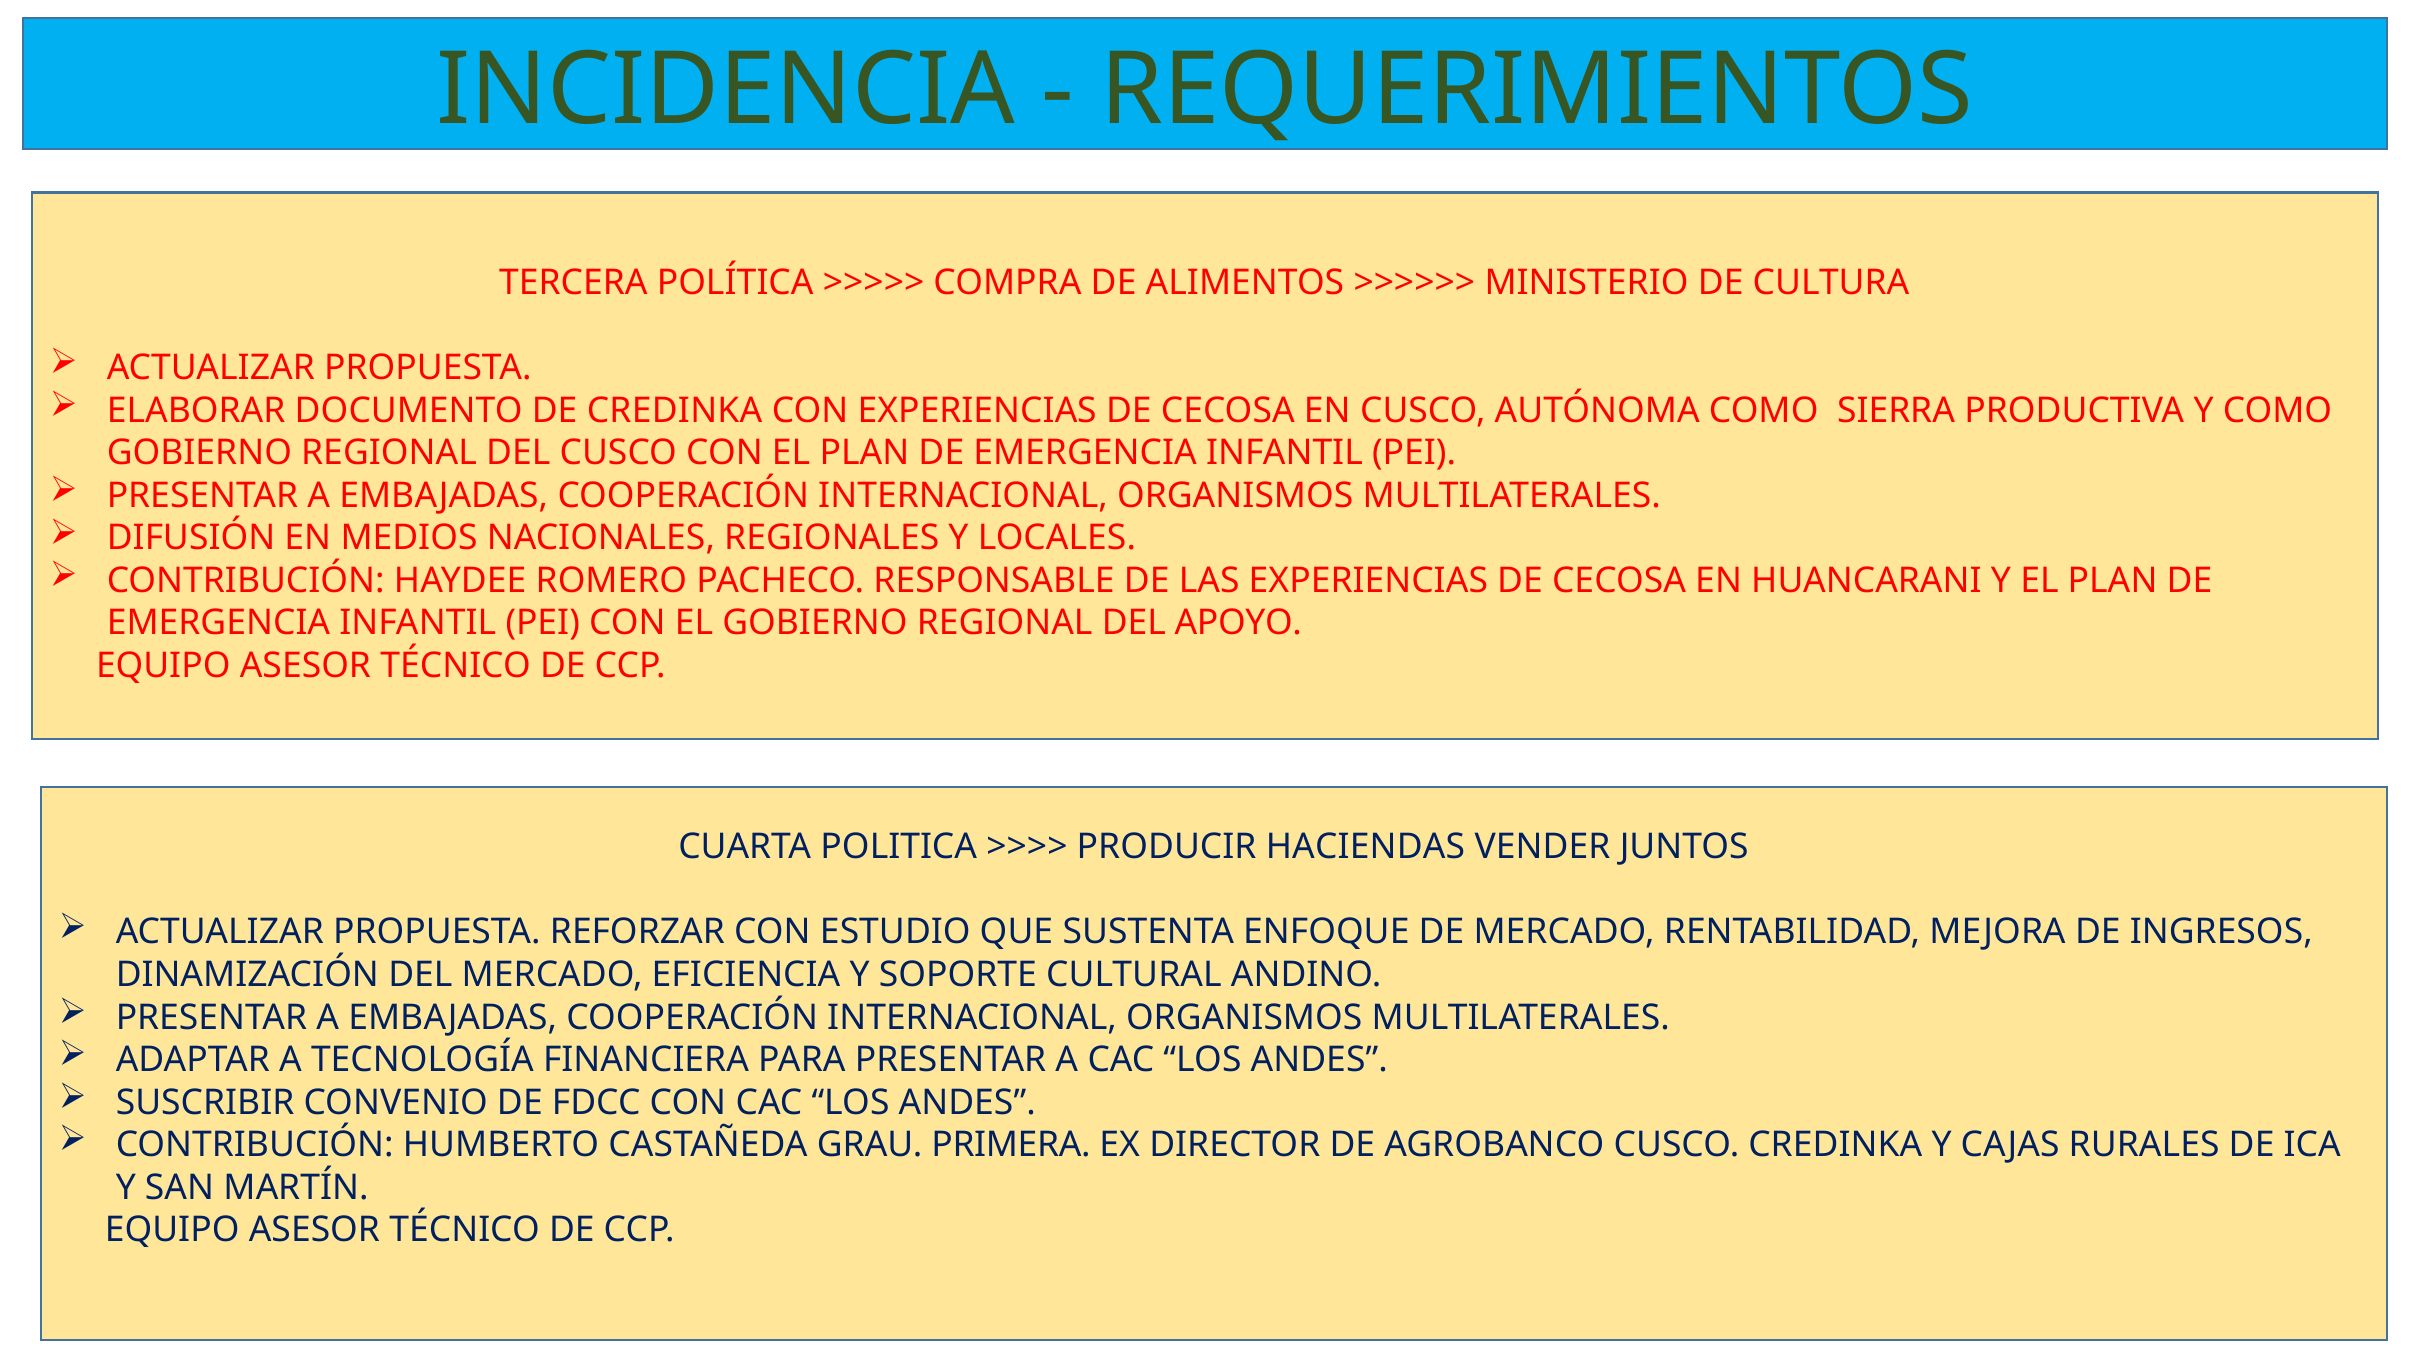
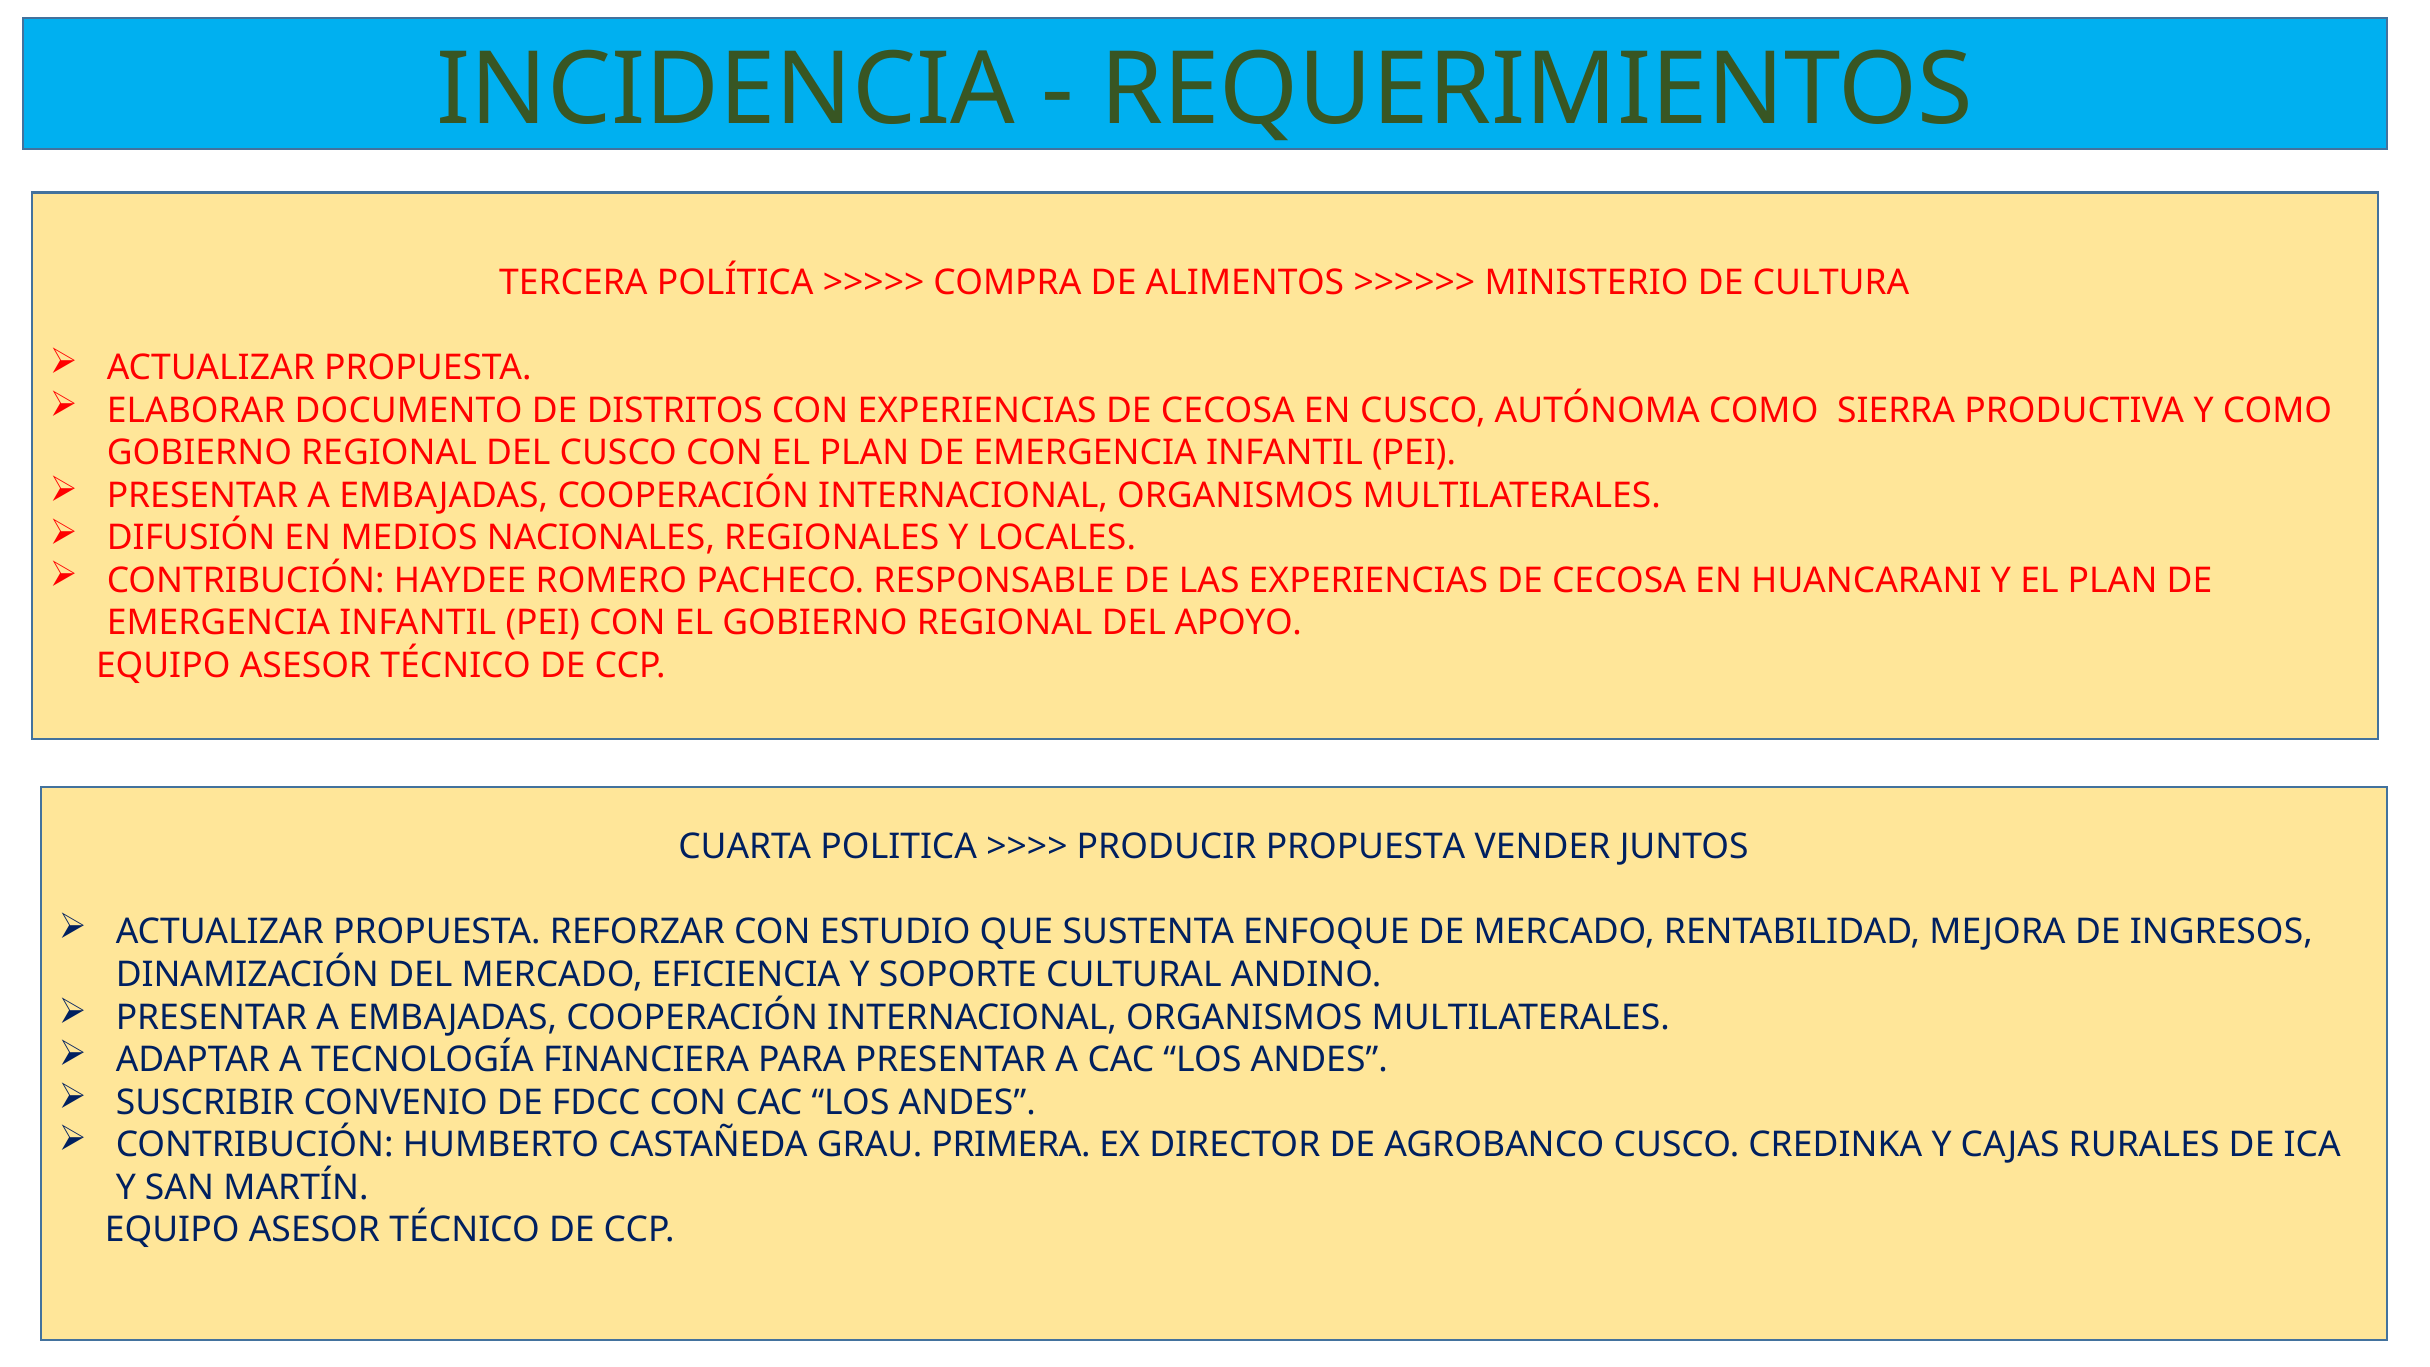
DE CREDINKA: CREDINKA -> DISTRITOS (675, 410)
PRODUCIR HACIENDAS: HACIENDAS -> PROPUESTA (1366, 847)
